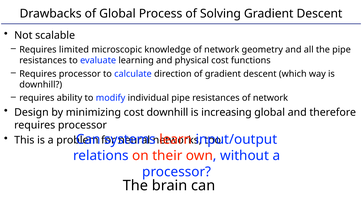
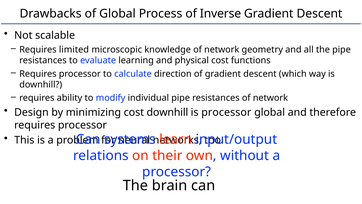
Solving: Solving -> Inverse (220, 14)
is increasing: increasing -> processor (226, 112)
